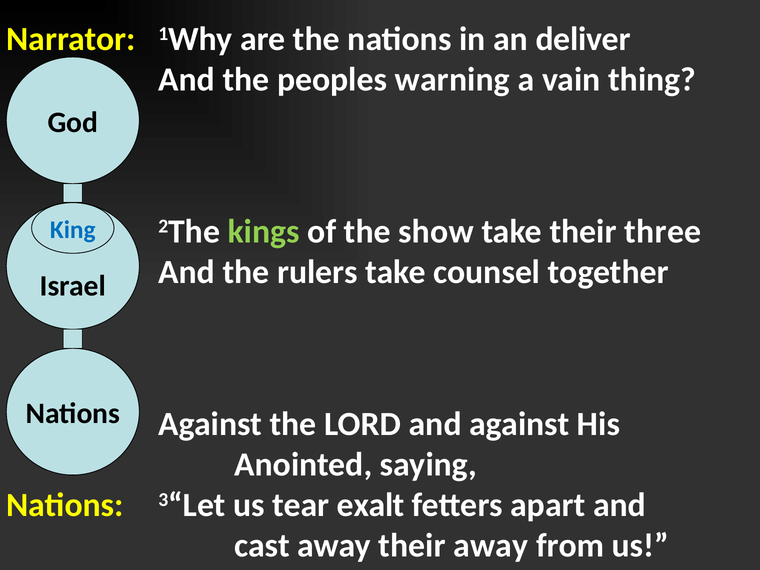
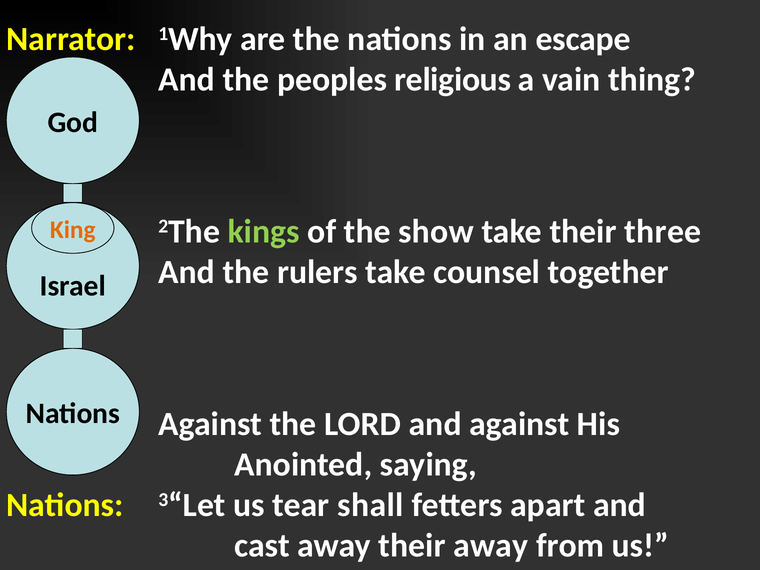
deliver: deliver -> escape (583, 39)
warning: warning -> religious (453, 80)
King colour: blue -> orange (73, 230)
exalt: exalt -> shall (370, 505)
